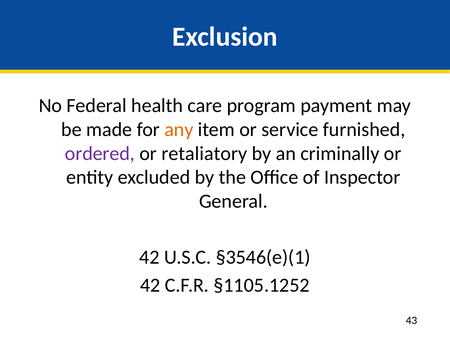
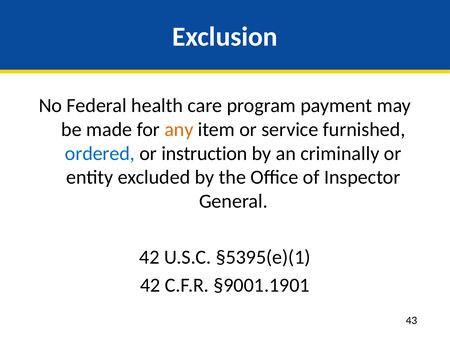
ordered colour: purple -> blue (100, 154)
retaliatory: retaliatory -> instruction (204, 154)
§3546(e)(1: §3546(e)(1 -> §5395(e)(1 (263, 258)
§1105.1252: §1105.1252 -> §9001.1901 (262, 286)
